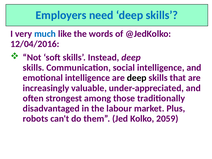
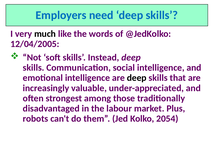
much colour: blue -> black (45, 34)
12/04/2016: 12/04/2016 -> 12/04/2005 (35, 44)
2059: 2059 -> 2054 (167, 119)
